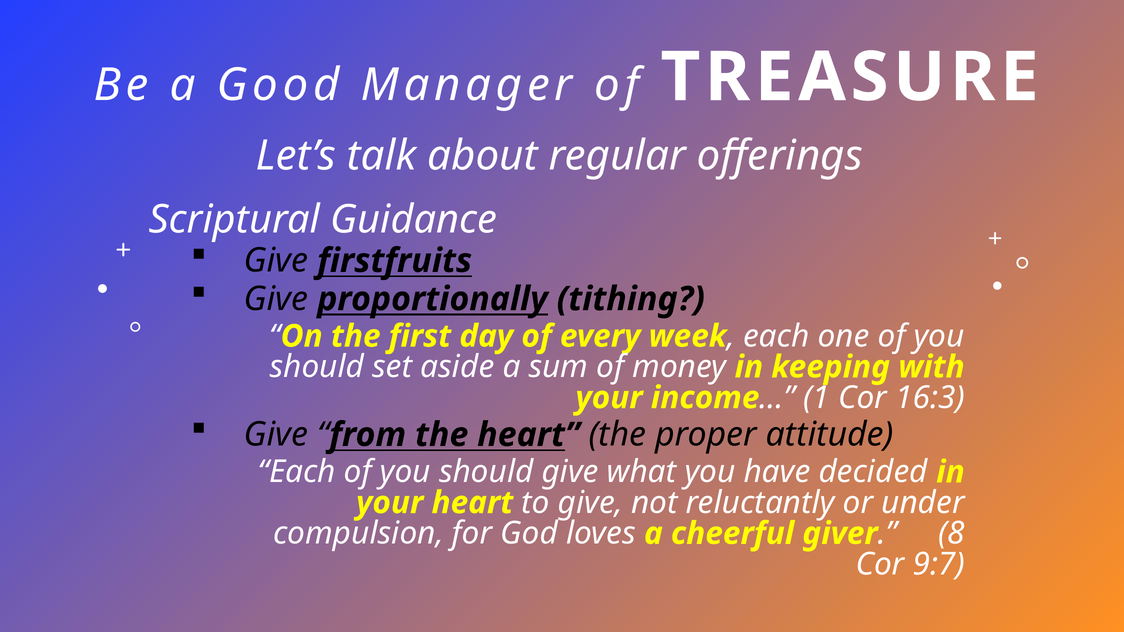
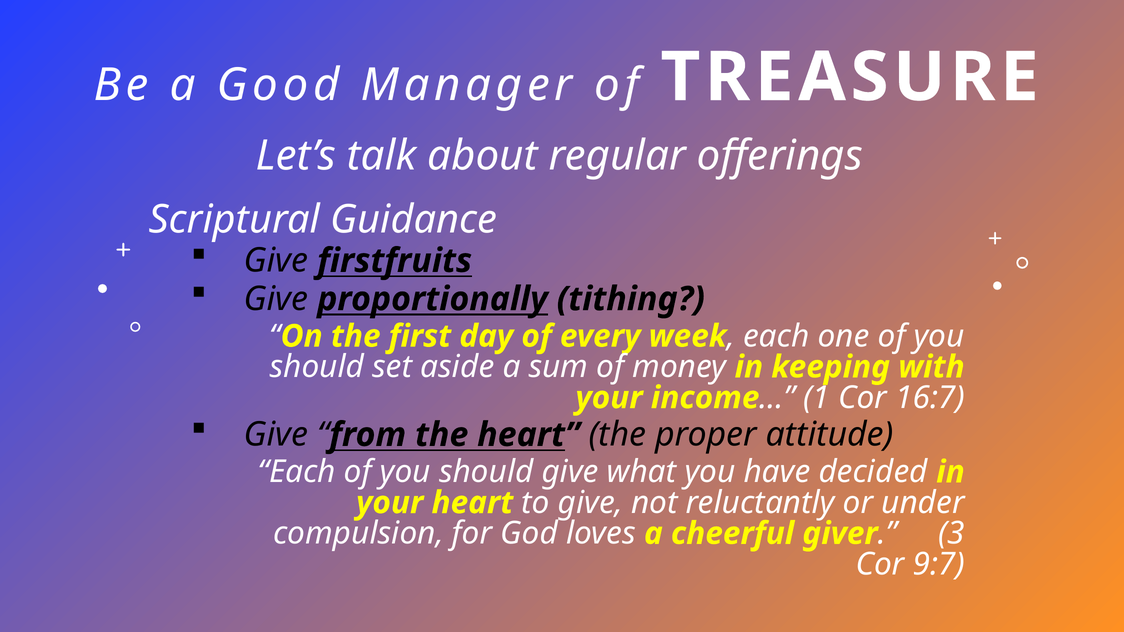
16:3: 16:3 -> 16:7 (930, 398)
8: 8 -> 3 (951, 534)
